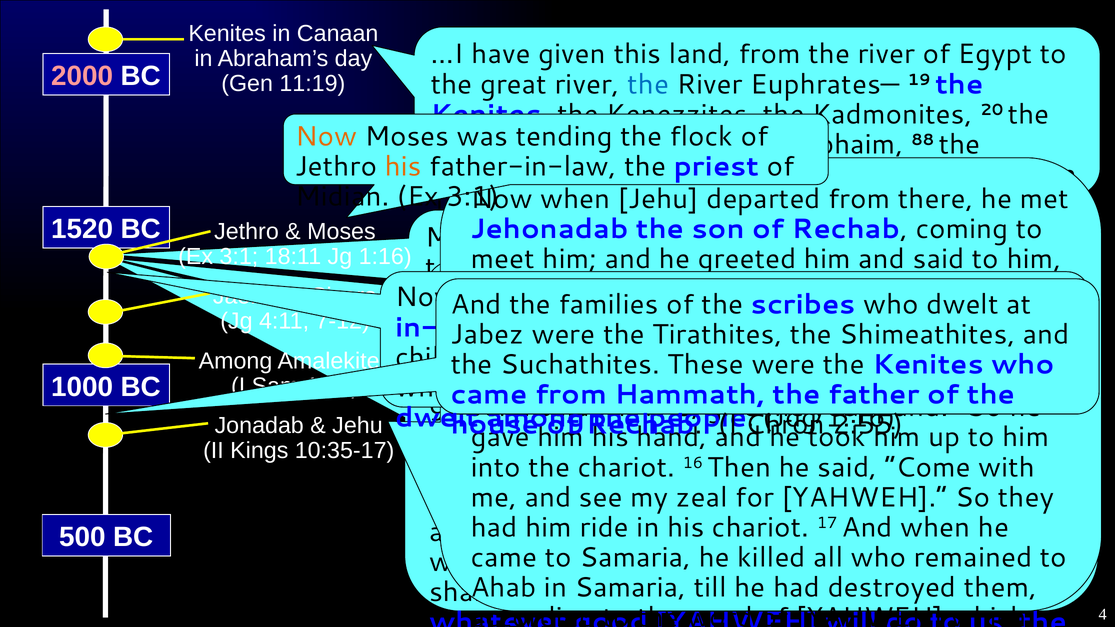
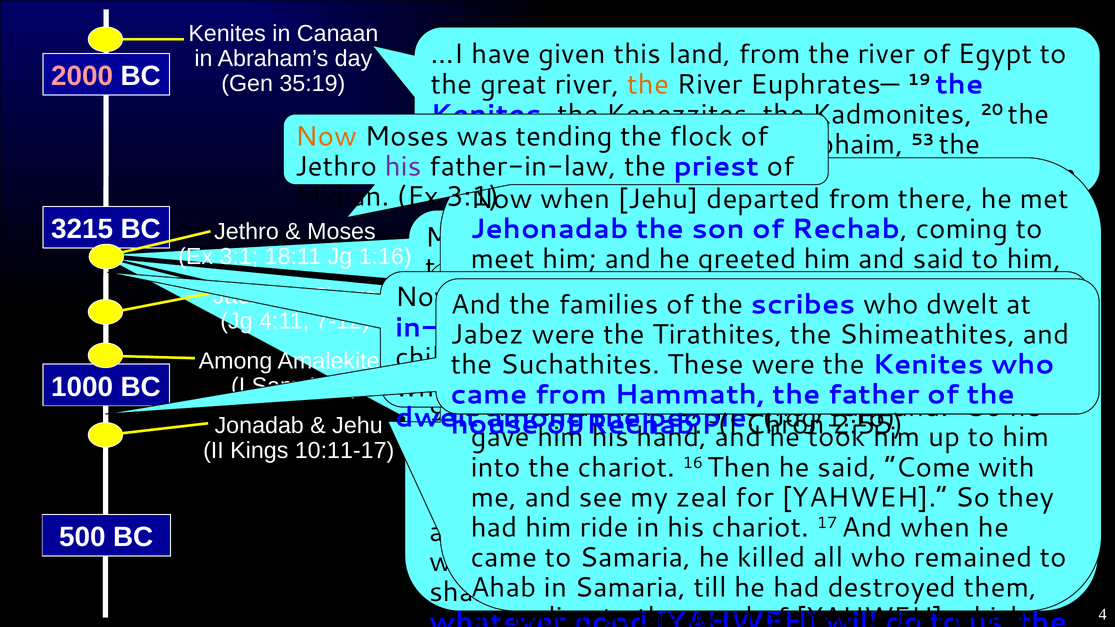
11:19: 11:19 -> 35:19 (312, 84)
the colour: blue -> orange (648, 84)
88: 88 -> 53 (923, 140)
his colour: orange -> purple (403, 167)
1520: 1520 -> 3215 (82, 229)
10:35-17: 10:35-17 -> 10:11-17 (345, 451)
